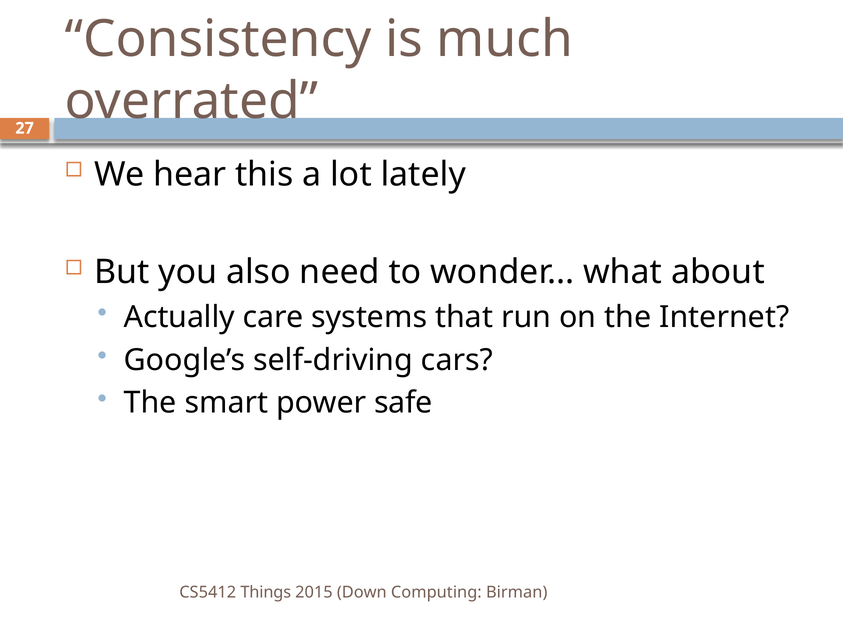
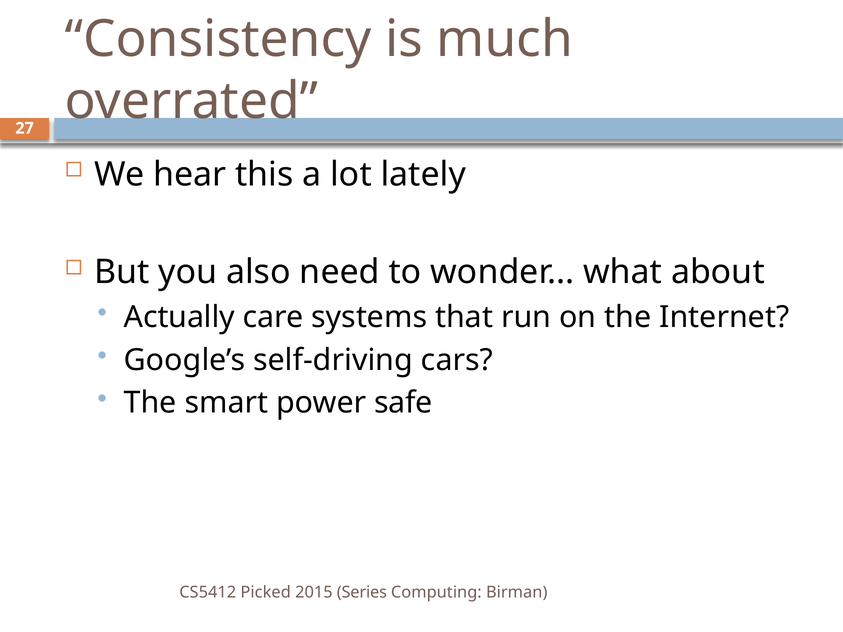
Things: Things -> Picked (266, 593)
Down: Down -> Series (362, 593)
